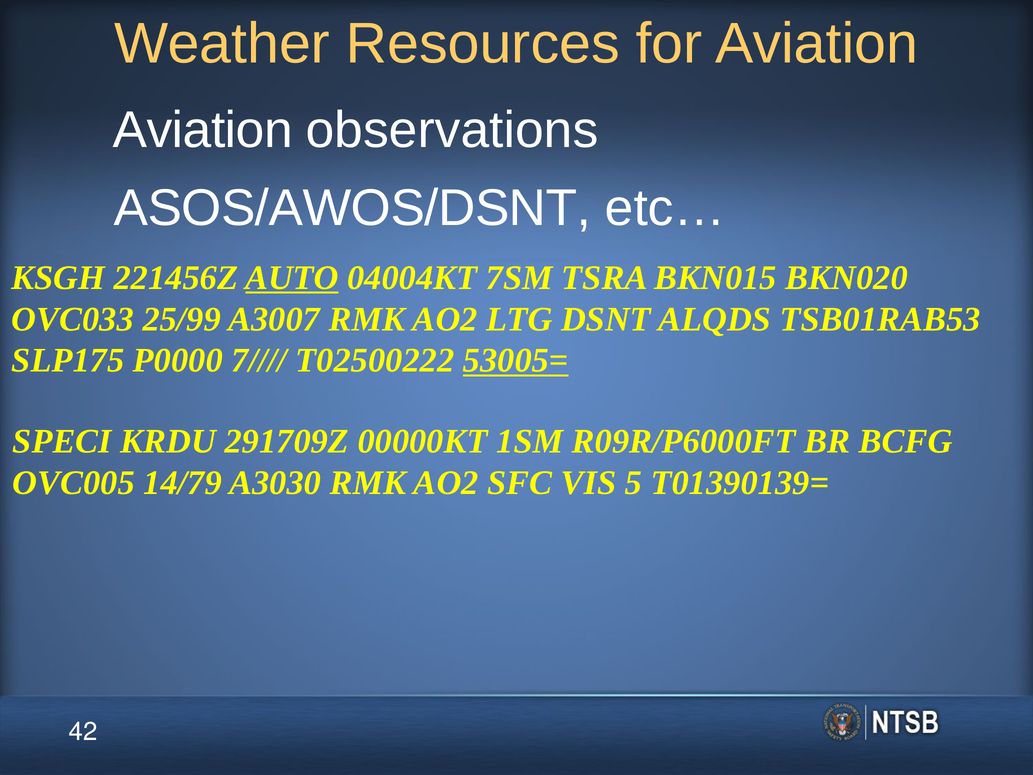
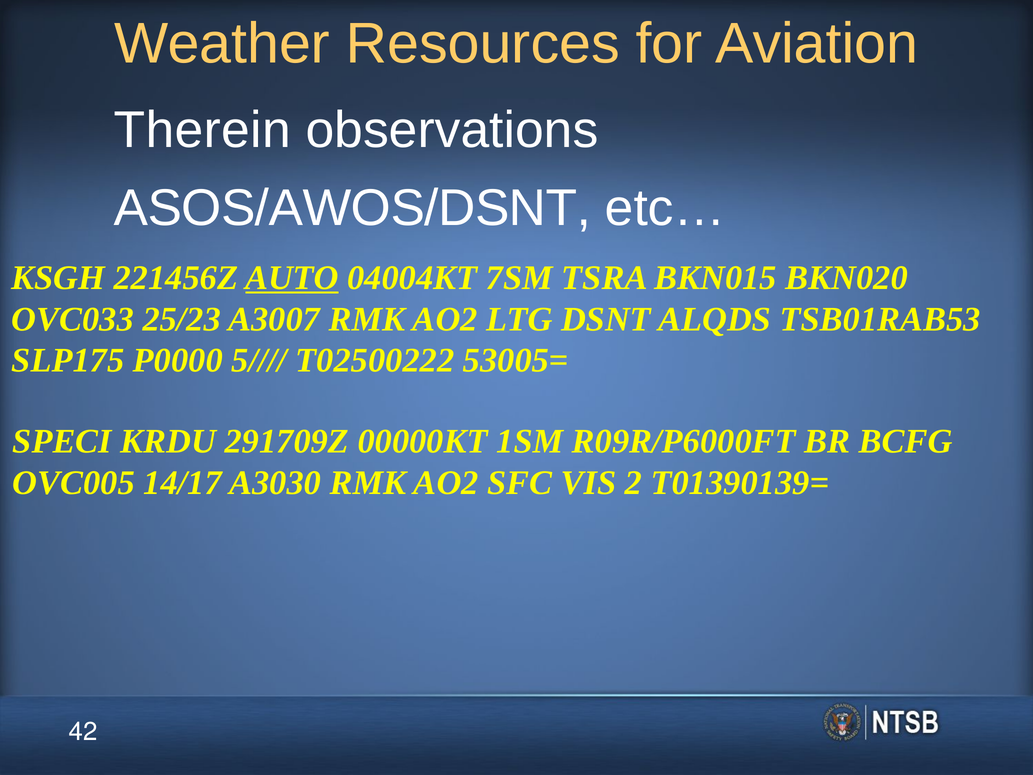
Aviation: Aviation -> Therein (202, 130)
25/99: 25/99 -> 25/23 (182, 319)
7////: 7//// -> 5//// (259, 360)
53005= underline: present -> none (516, 360)
14/79: 14/79 -> 14/17 (183, 483)
5: 5 -> 2 (634, 483)
